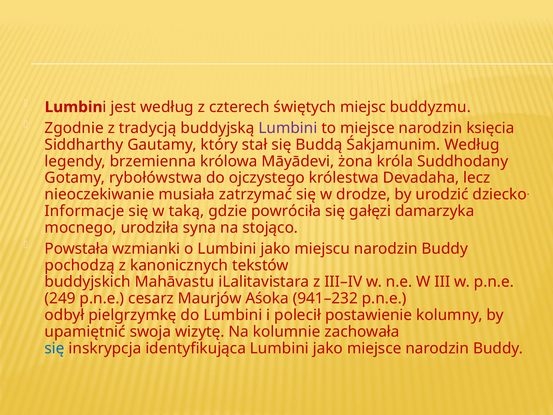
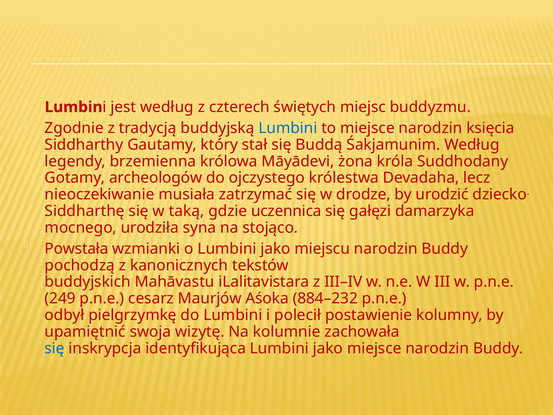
Lumbini colour: purple -> blue (288, 128)
rybołówstwa: rybołówstwa -> archeologów (156, 178)
Informacje: Informacje -> Siddharthę (85, 211)
powróciła: powróciła -> uczennica (286, 211)
941–232: 941–232 -> 884–232 (325, 298)
